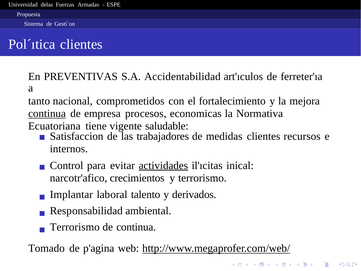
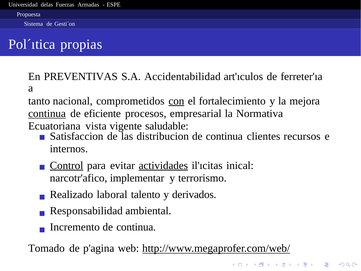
Pol´ıtica clientes: clientes -> propias (81, 44)
con underline: none -> present (176, 101)
empresa: empresa -> eficiente (102, 114)
economicas: economicas -> empresarial (196, 114)
tiene: tiene -> vista (96, 126)
trabajadores: trabajadores -> distribucion (163, 137)
medidas: medidas -> continua (224, 137)
Control underline: none -> present (67, 166)
crecimientos: crecimientos -> implementar (137, 178)
Implantar: Implantar -> Realizado (71, 195)
Terrorismo: Terrorismo -> Incremento (75, 227)
